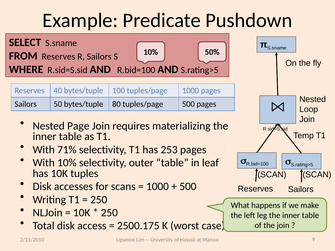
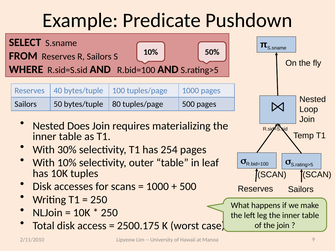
Page: Page -> Does (78, 126)
71%: 71% -> 30% (67, 150)
253: 253 -> 254 (169, 150)
